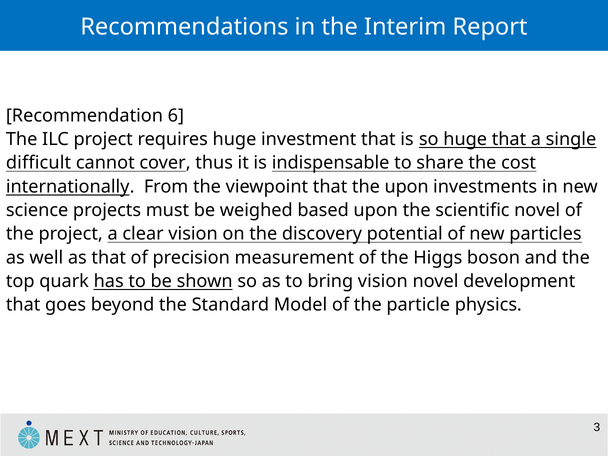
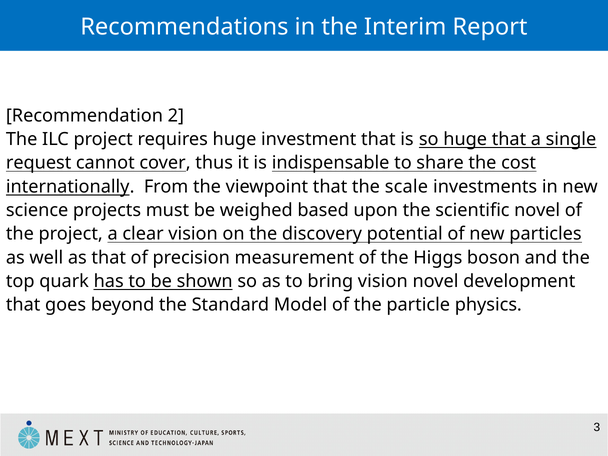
6: 6 -> 2 (176, 116)
difficult: difficult -> request (39, 163)
the upon: upon -> scale (406, 187)
